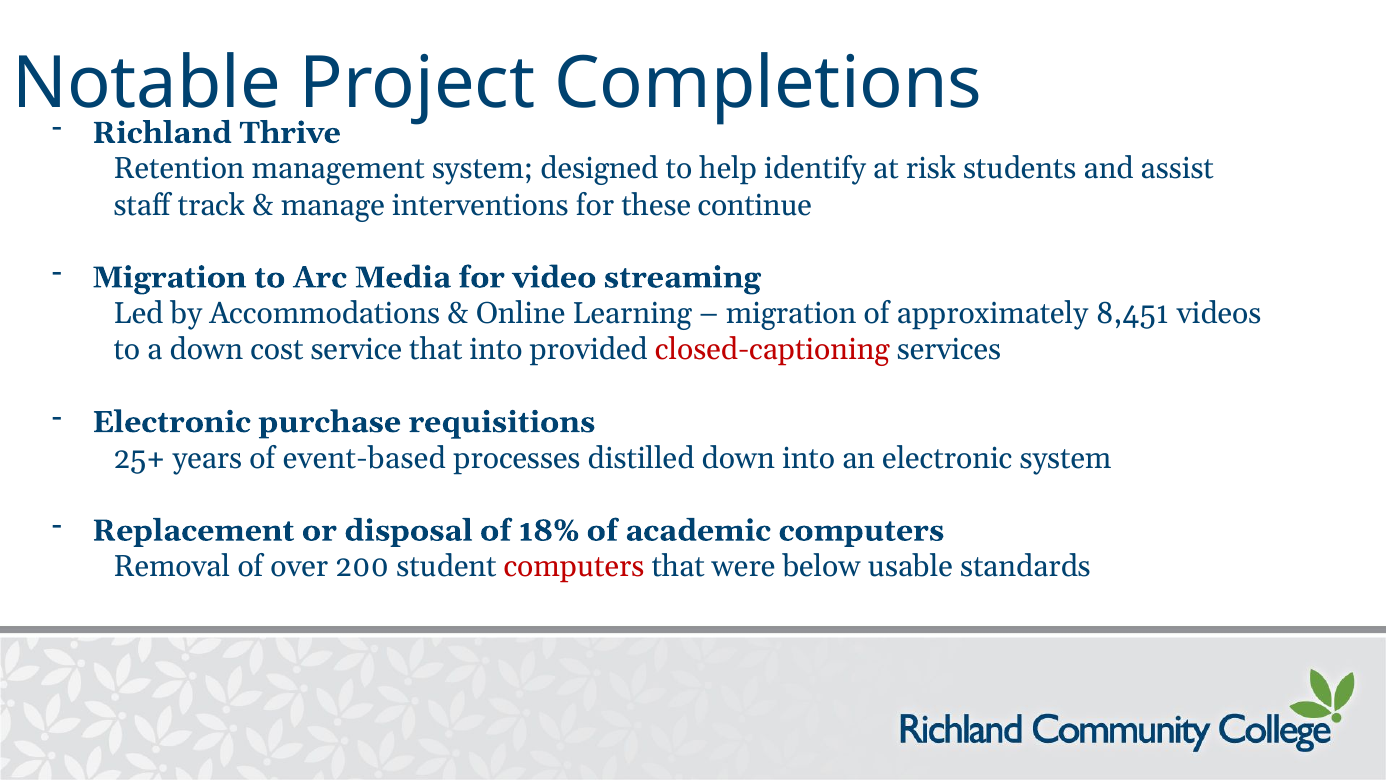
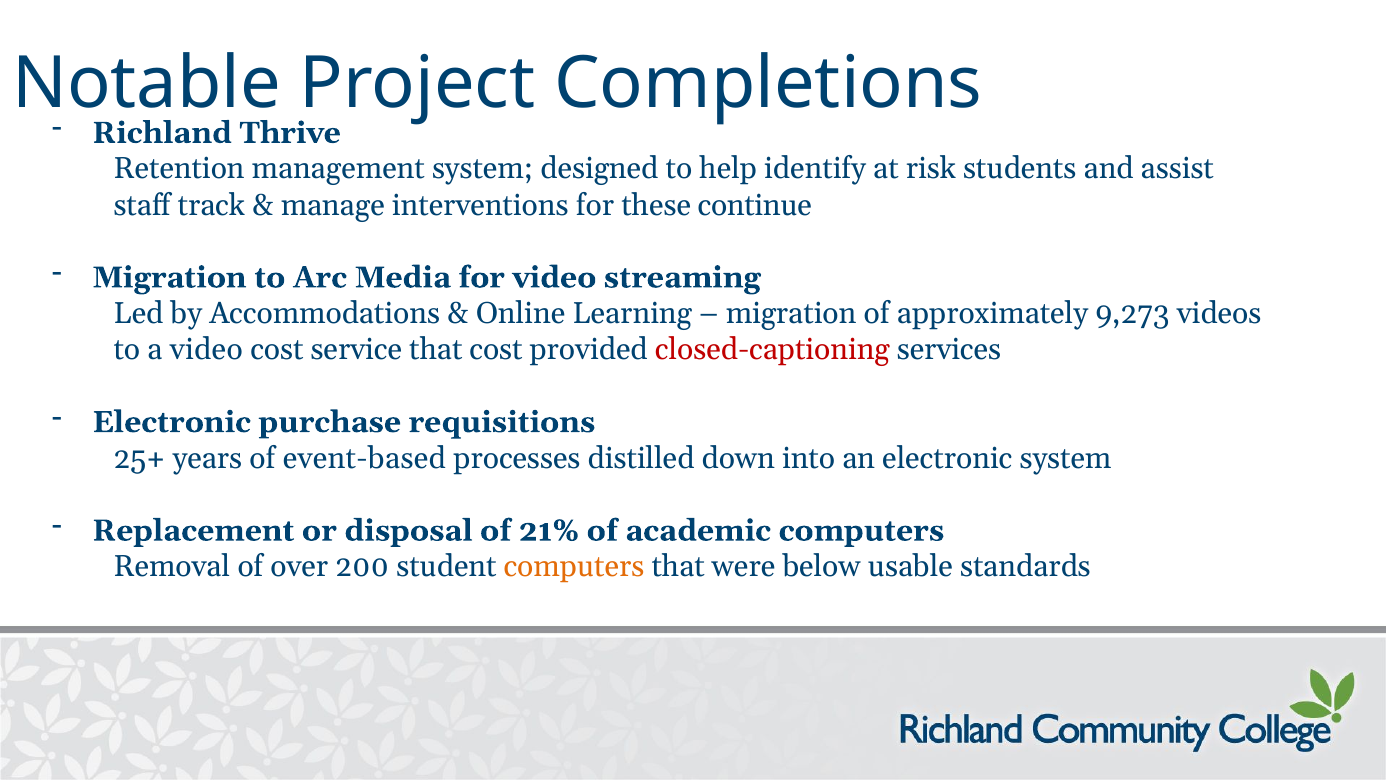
8,451: 8,451 -> 9,273 (1132, 314)
a down: down -> video (206, 350)
that into: into -> cost (496, 350)
18%: 18% -> 21% (549, 531)
computers colour: red -> orange (574, 567)
